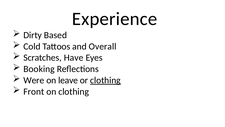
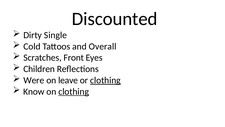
Experience: Experience -> Discounted (115, 19)
Based: Based -> Single (55, 35)
Have: Have -> Front (74, 58)
Booking: Booking -> Children (39, 69)
Front: Front -> Know (34, 91)
clothing underline: none -> present (74, 91)
